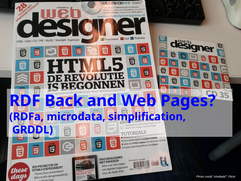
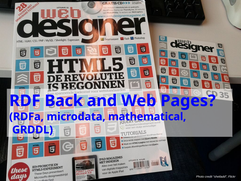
simplification: simplification -> mathematical (147, 116)
